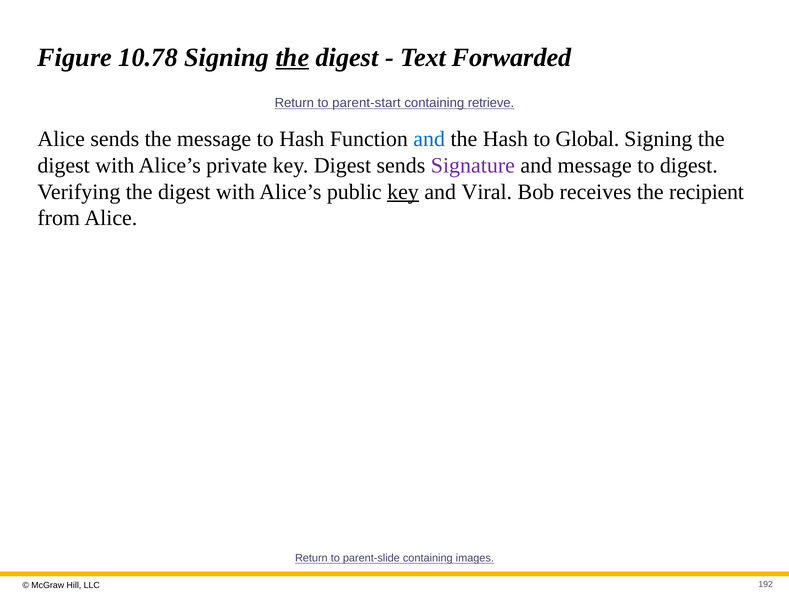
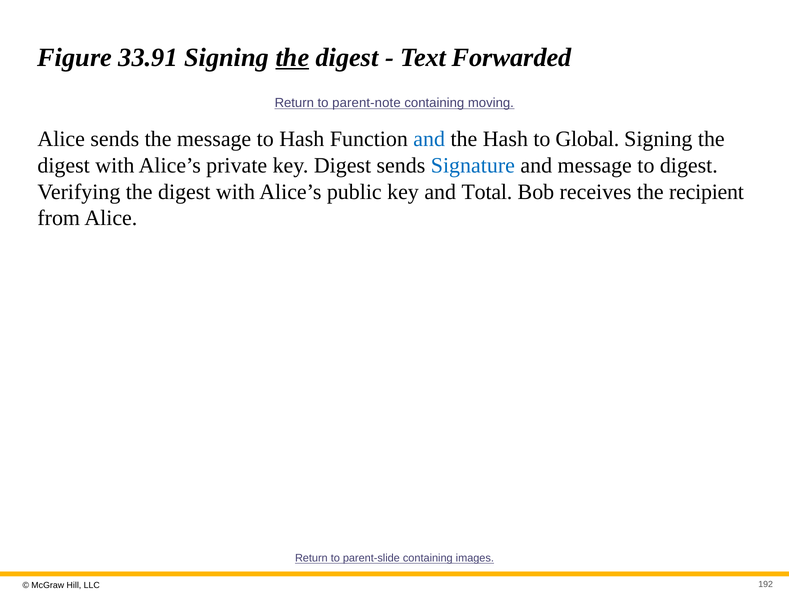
10.78: 10.78 -> 33.91 (148, 57)
parent-start: parent-start -> parent-note (366, 103)
retrieve: retrieve -> moving (491, 103)
Signature colour: purple -> blue (473, 166)
key underline: present -> none (403, 192)
Viral: Viral -> Total (487, 192)
